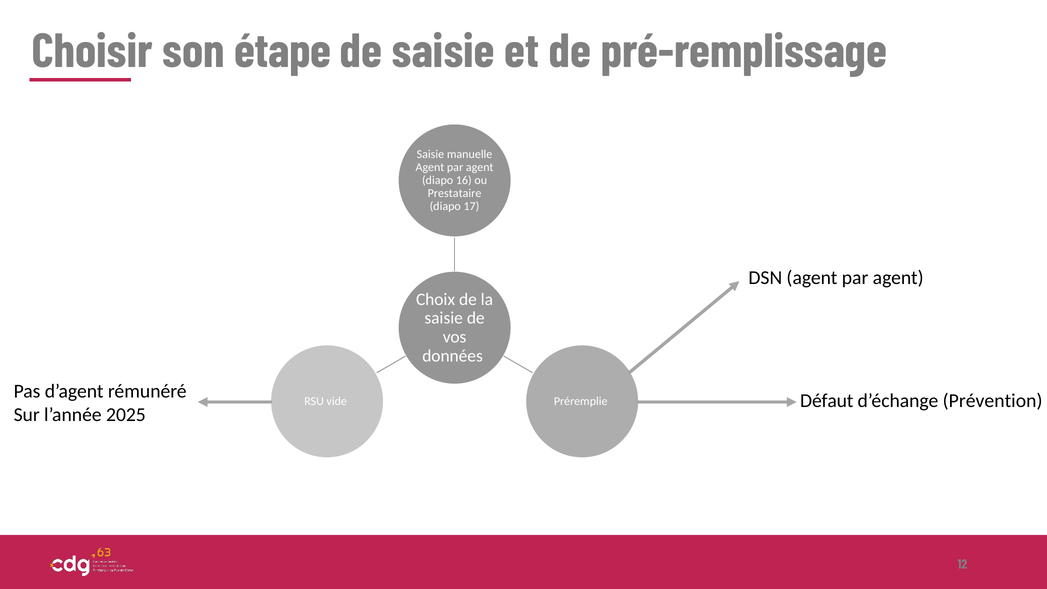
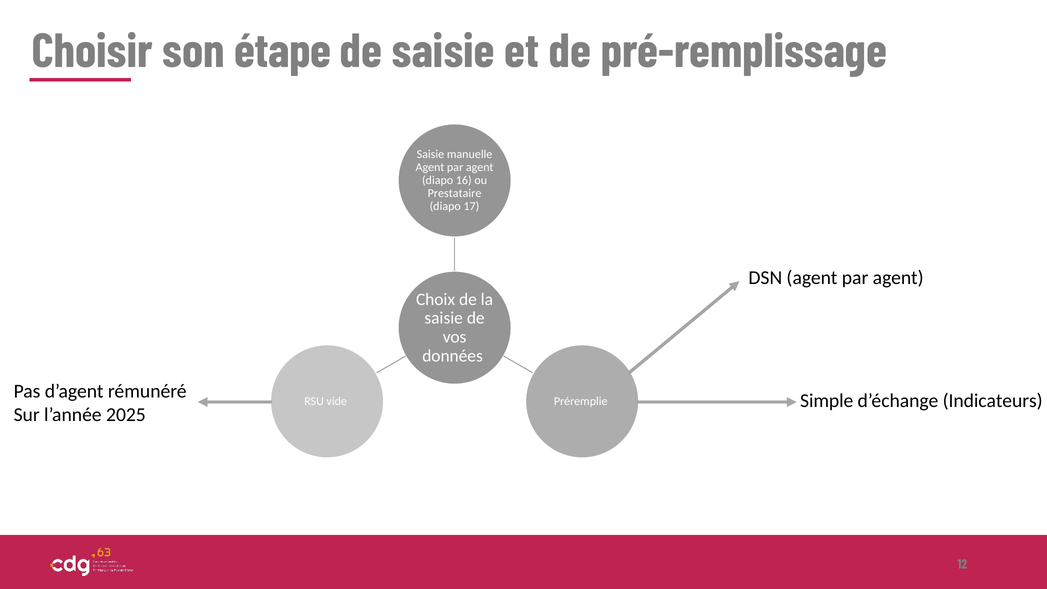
Défaut: Défaut -> Simple (827, 401)
Prévention: Prévention -> Indicateurs (993, 401)
